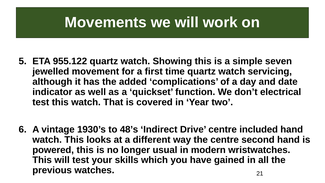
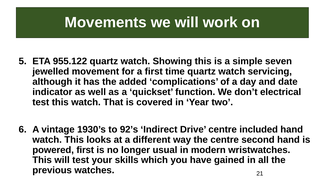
48’s: 48’s -> 92’s (129, 129)
powered this: this -> first (85, 150)
